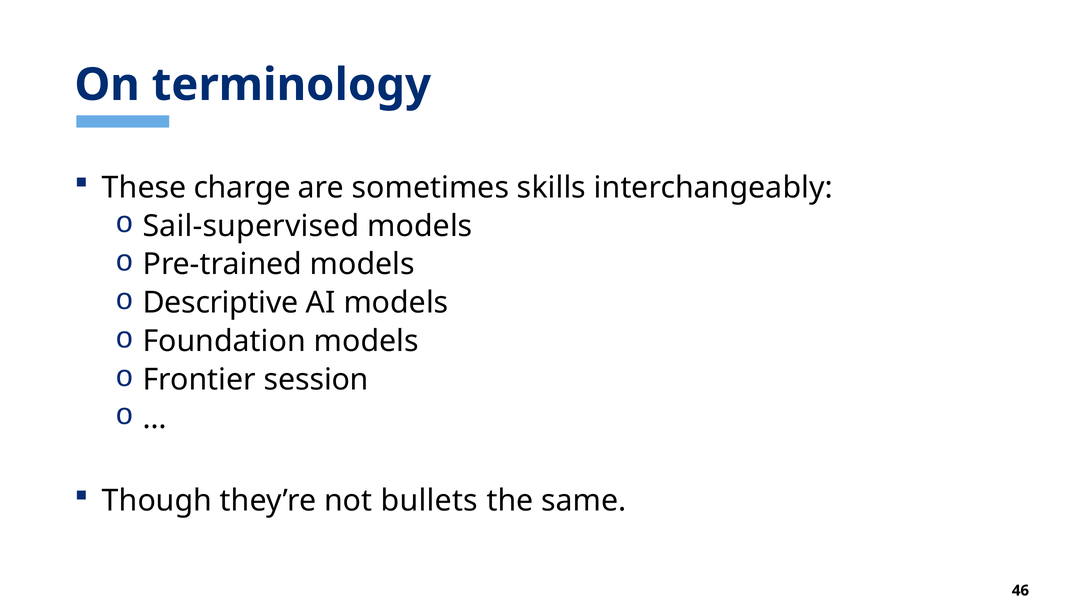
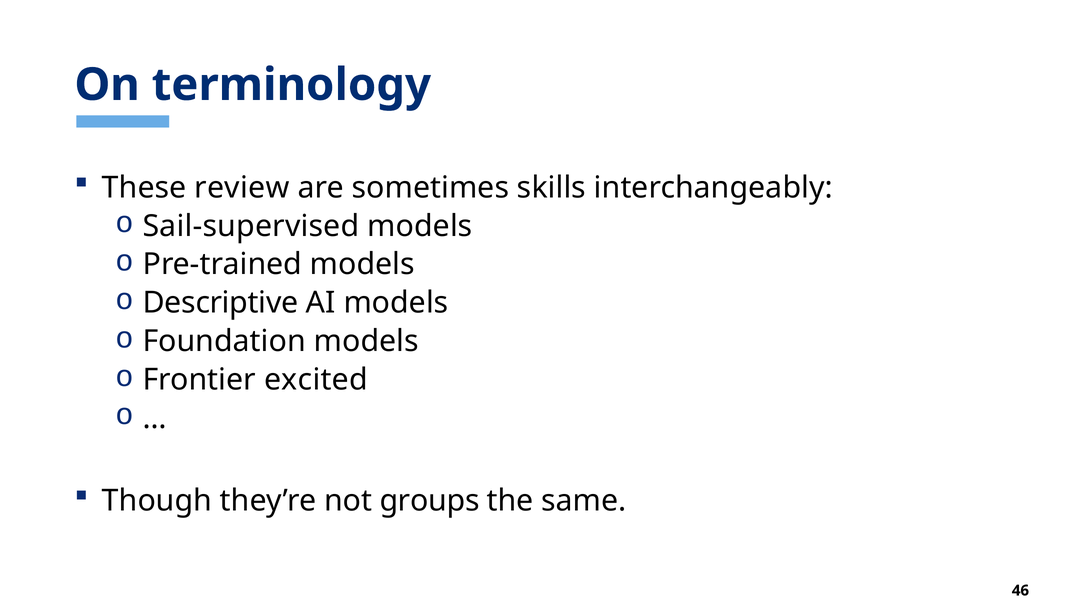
charge: charge -> review (242, 187)
session: session -> excited (316, 379)
bullets: bullets -> groups (430, 500)
